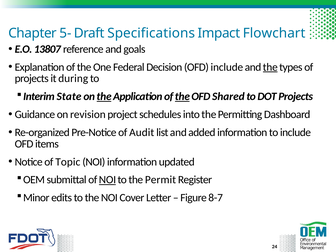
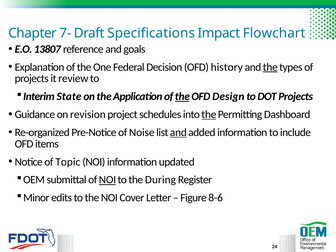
5-: 5- -> 7- (65, 33)
OFD include: include -> history (227, 67)
during: during -> review (73, 79)
the underline: present -> none (104, 96)
Shared: Shared -> Design (228, 96)
the underline: none -> present (209, 114)
Audit: Audit -> Noise (142, 132)
and underline: none -> present (178, 132)
Permit: Permit -> During (160, 180)
8-7: 8-7 -> 8-6 (216, 198)
